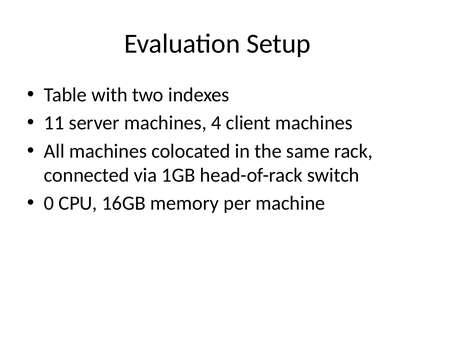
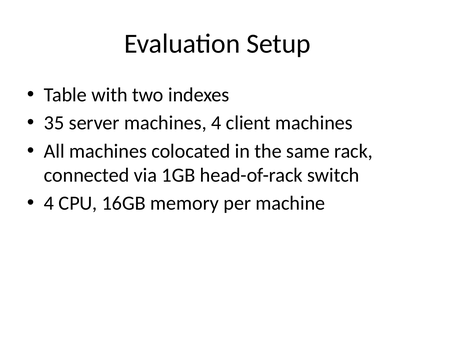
11: 11 -> 35 (54, 123)
0: 0 -> 4 (49, 203)
